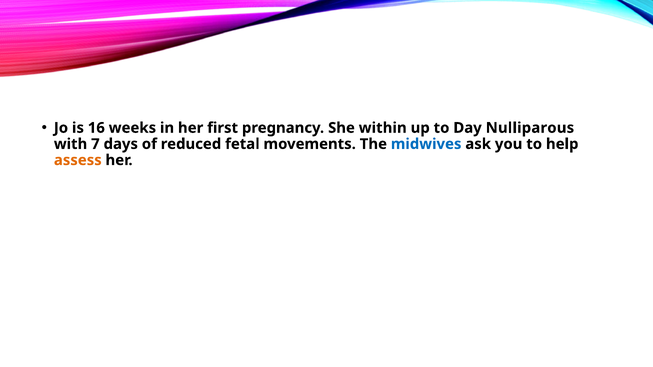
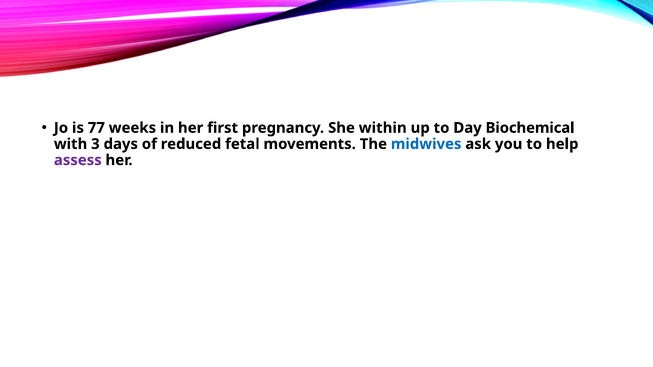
16: 16 -> 77 (96, 128)
Nulliparous: Nulliparous -> Biochemical (530, 128)
7: 7 -> 3 (95, 144)
assess colour: orange -> purple (78, 160)
